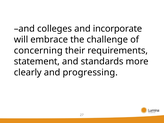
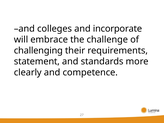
concerning: concerning -> challenging (38, 51)
progressing: progressing -> competence (90, 72)
